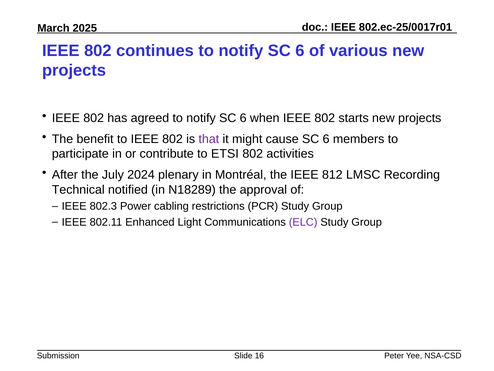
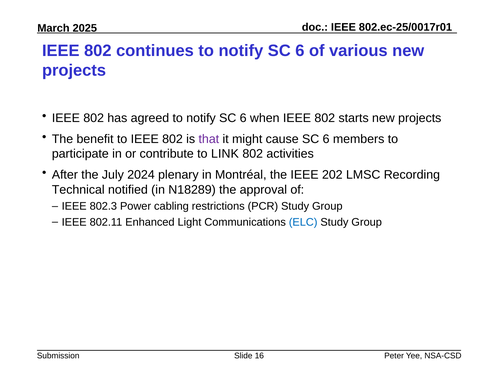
ETSI: ETSI -> LINK (225, 154)
812: 812 -> 202 (332, 175)
ELC colour: purple -> blue (303, 222)
